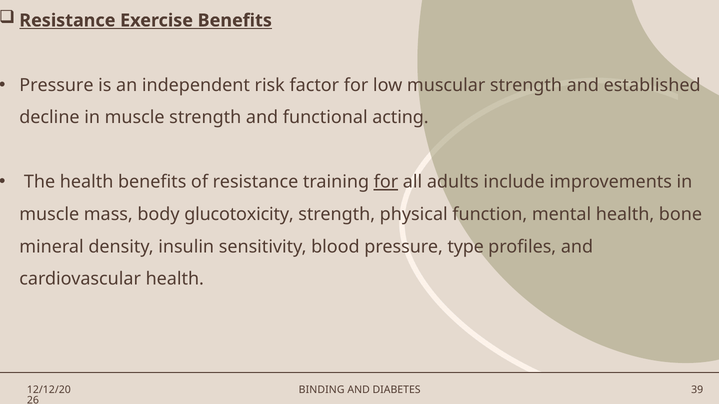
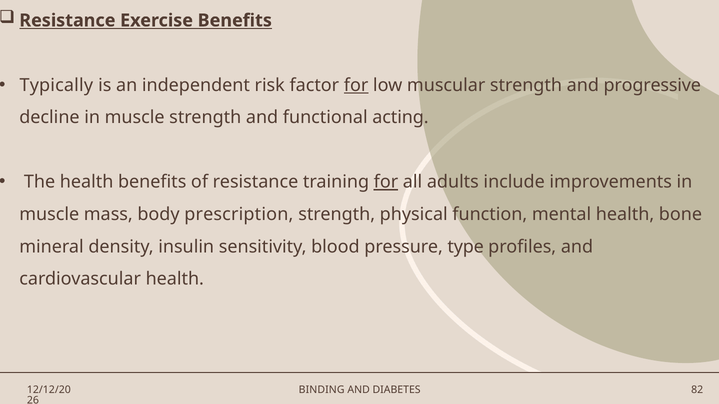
Pressure: Pressure -> Typically (56, 85)
for underline: none -> present (356, 85)
established: established -> progressive (652, 85)
glucotoxicity: glucotoxicity -> prescription (239, 215)
39: 39 -> 82 (697, 390)
